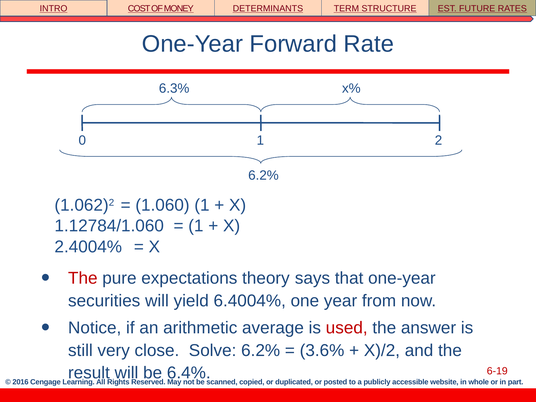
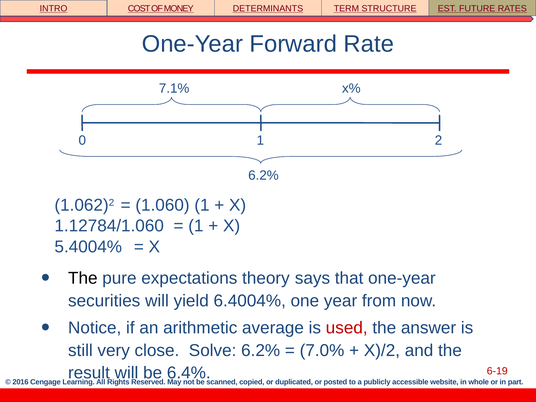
6.3%: 6.3% -> 7.1% (174, 88)
2.4004%: 2.4004% -> 5.4004% (88, 247)
The colour: red -> black (83, 278)
3.6%: 3.6% -> 7.0% (322, 350)
